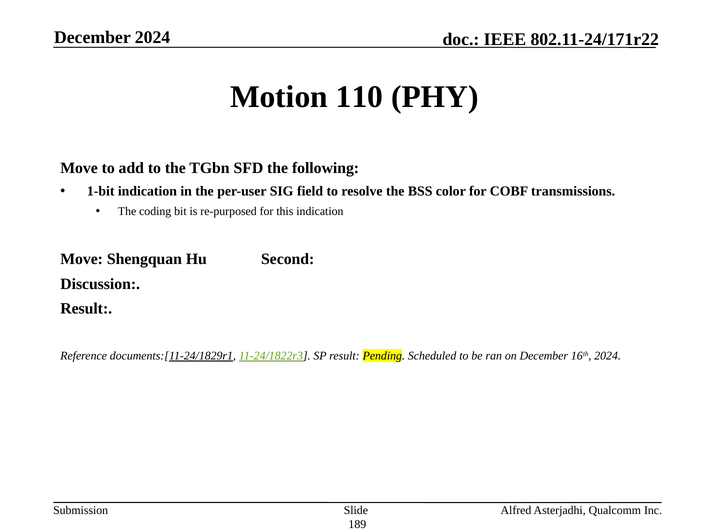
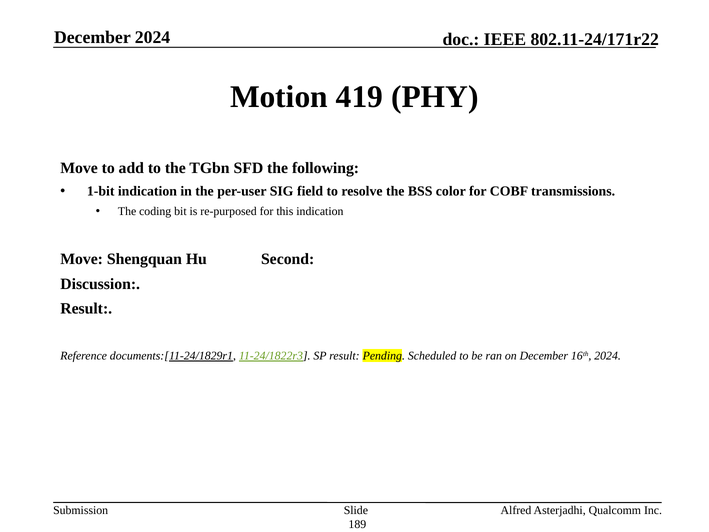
110: 110 -> 419 (360, 97)
